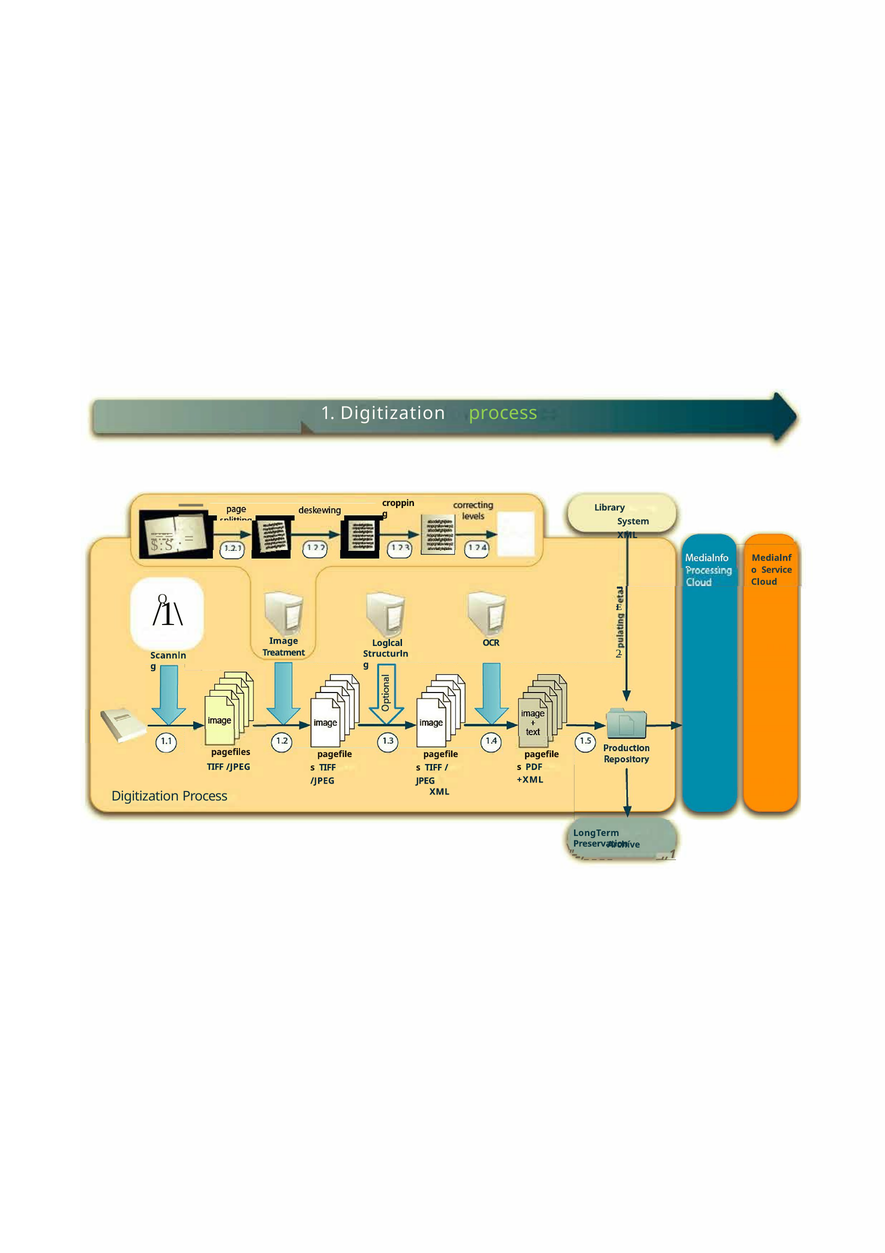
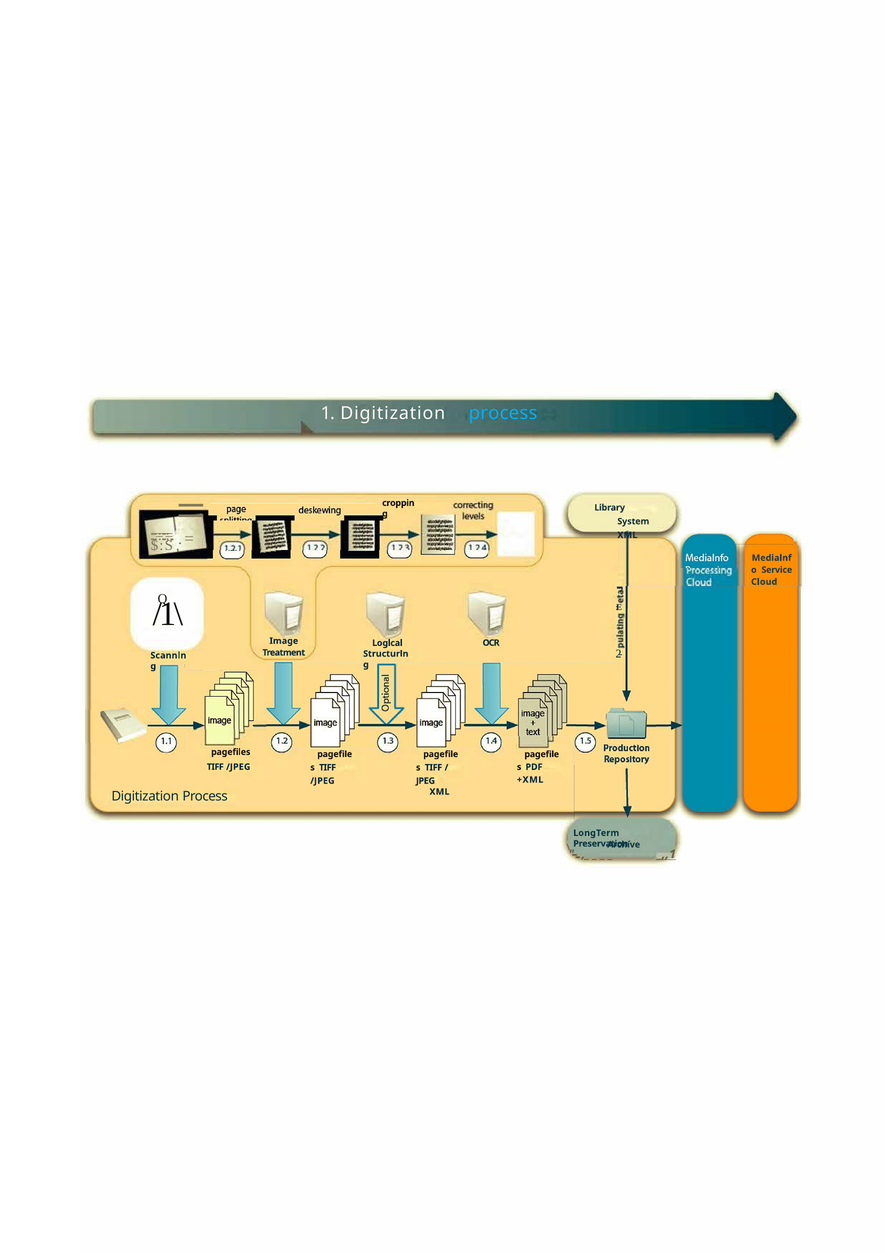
process colour: light green -> light blue (503, 413)
